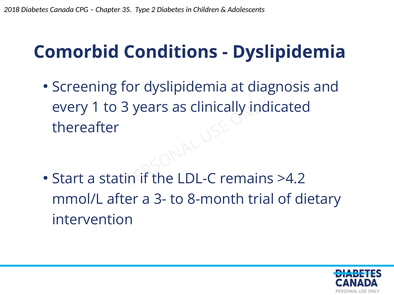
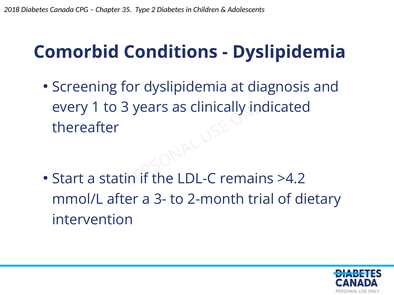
8-month: 8-month -> 2-month (216, 199)
